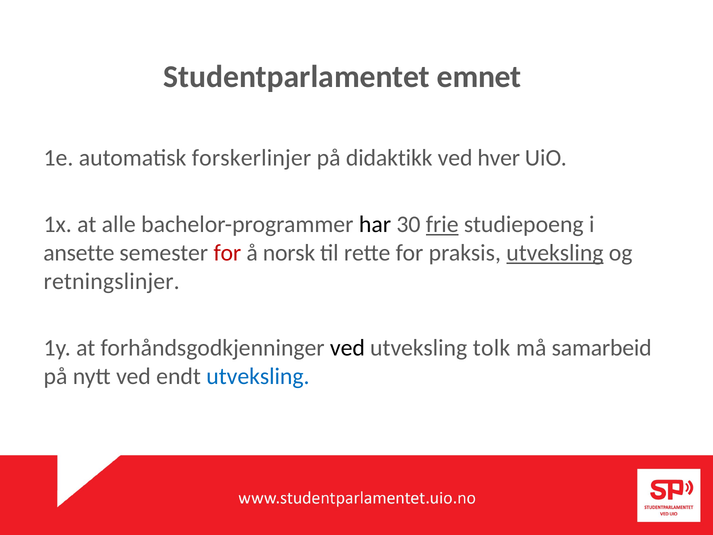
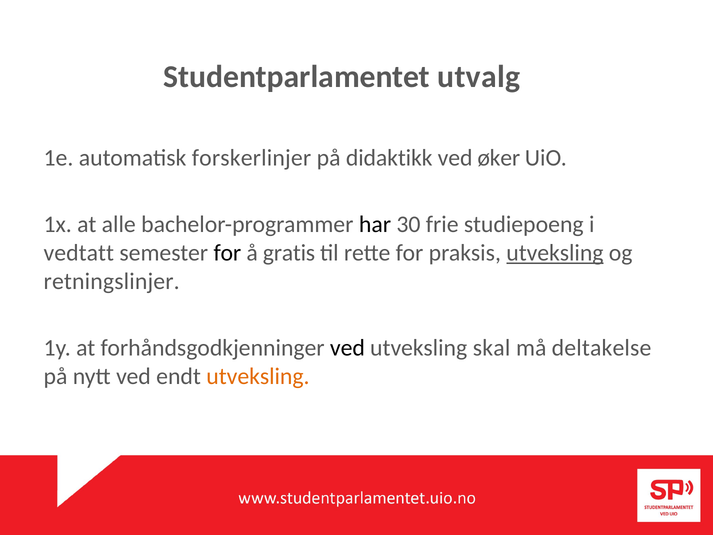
emnet: emnet -> utvalg (479, 77)
hver: hver -> øker (499, 158)
frie underline: present -> none (442, 224)
ansette: ansette -> vedtatt (79, 253)
for colour: red -> black (227, 253)
norsk: norsk -> gratis (289, 253)
tolk: tolk -> skal (492, 348)
samarbeid: samarbeid -> deltakelse (602, 348)
utveksling colour: blue -> orange (258, 376)
